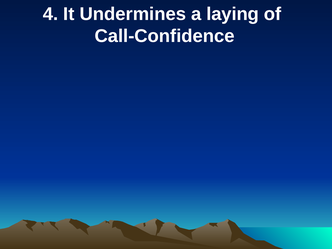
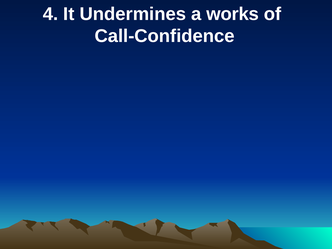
laying: laying -> works (233, 14)
